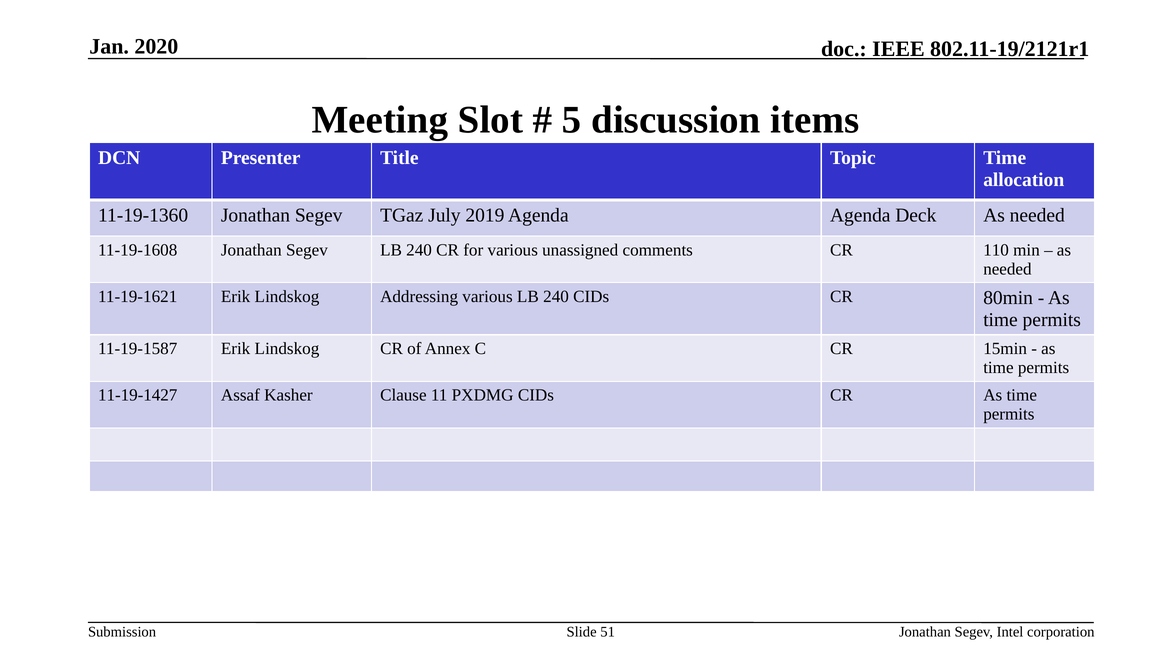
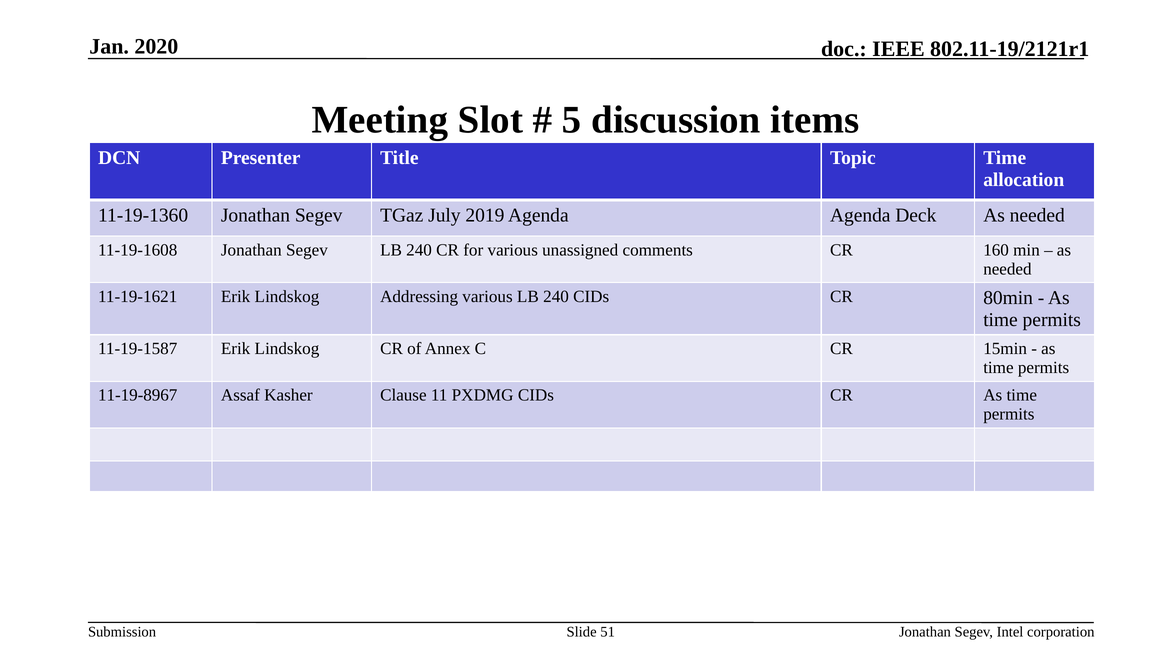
110: 110 -> 160 (996, 250)
11-19-1427: 11-19-1427 -> 11-19-8967 (138, 395)
